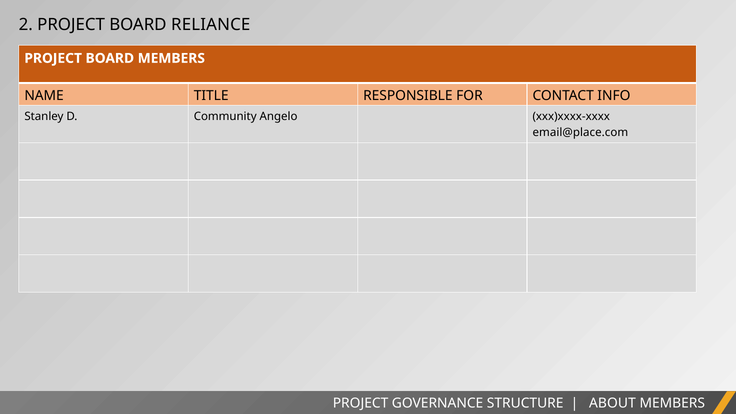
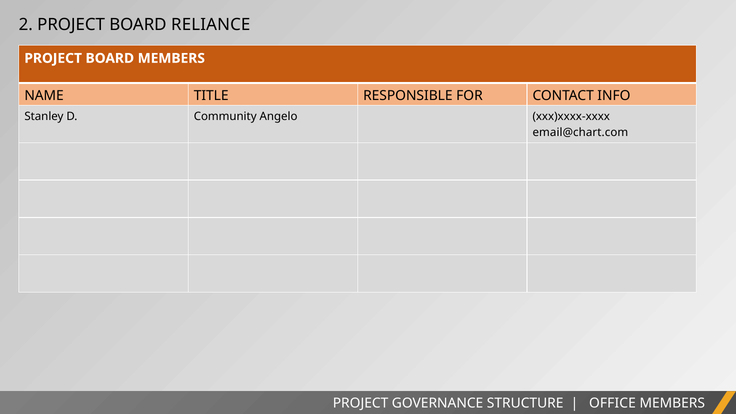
email@place.com: email@place.com -> email@chart.com (580, 132)
ABOUT: ABOUT -> OFFICE (612, 403)
